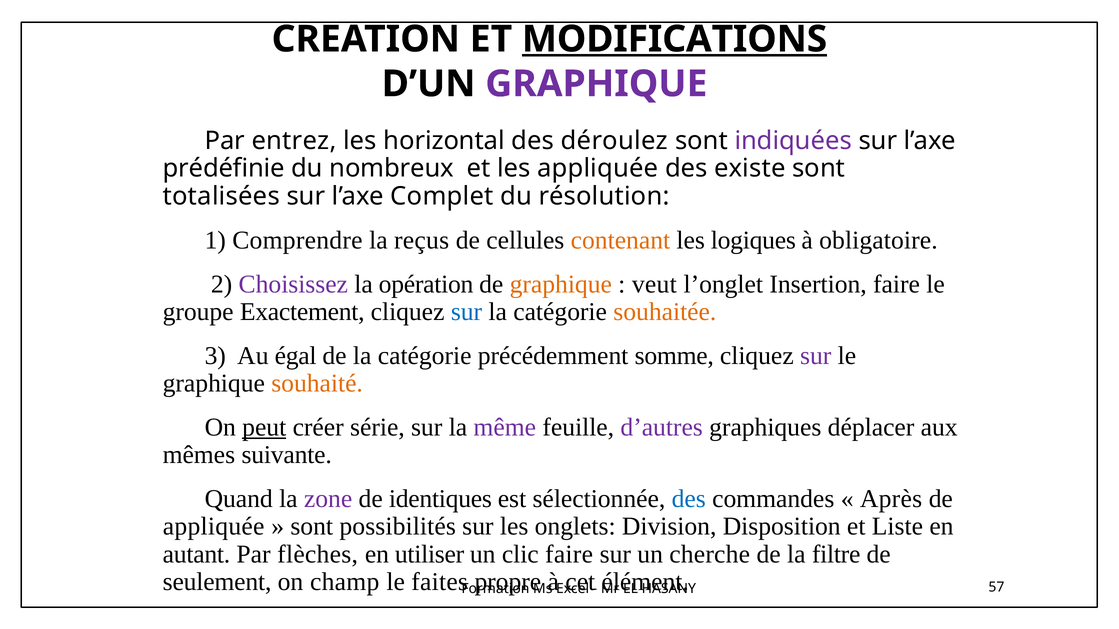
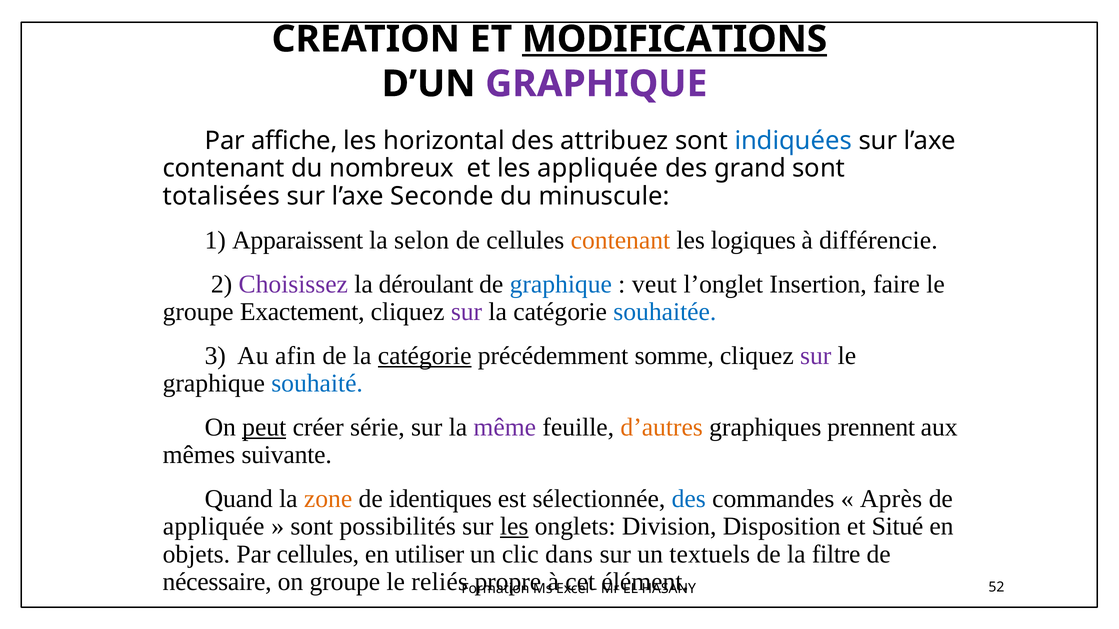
entrez: entrez -> affiche (294, 141)
déroulez: déroulez -> attribuez (614, 141)
indiquées colour: purple -> blue (793, 141)
prédéfinie: prédéfinie -> contenant (224, 169)
existe: existe -> grand (750, 169)
Complet: Complet -> Seconde (442, 196)
résolution: résolution -> minuscule (604, 196)
Comprendre: Comprendre -> Apparaissent (298, 240)
reçus: reçus -> selon (422, 240)
obligatoire: obligatoire -> différencie (878, 240)
opération: opération -> déroulant (426, 284)
graphique colour: orange -> blue (561, 284)
sur colour: blue -> purple (467, 312)
souhaitée colour: orange -> blue (665, 312)
égal: égal -> afin (295, 356)
catégorie underline: none -> present (425, 356)
souhaité colour: orange -> blue (317, 384)
d’autres colour: purple -> orange (662, 428)
déplacer: déplacer -> prennent (871, 428)
zone colour: purple -> orange (328, 499)
les underline: none -> present (514, 527)
Liste: Liste -> Situé (898, 527)
autant: autant -> objets (196, 554)
Par flèches: flèches -> cellules (318, 554)
clic faire: faire -> dans (569, 554)
cherche: cherche -> textuels (710, 554)
seulement: seulement -> nécessaire (217, 582)
on champ: champ -> groupe (345, 582)
faites: faites -> reliés (440, 582)
57: 57 -> 52 (996, 588)
